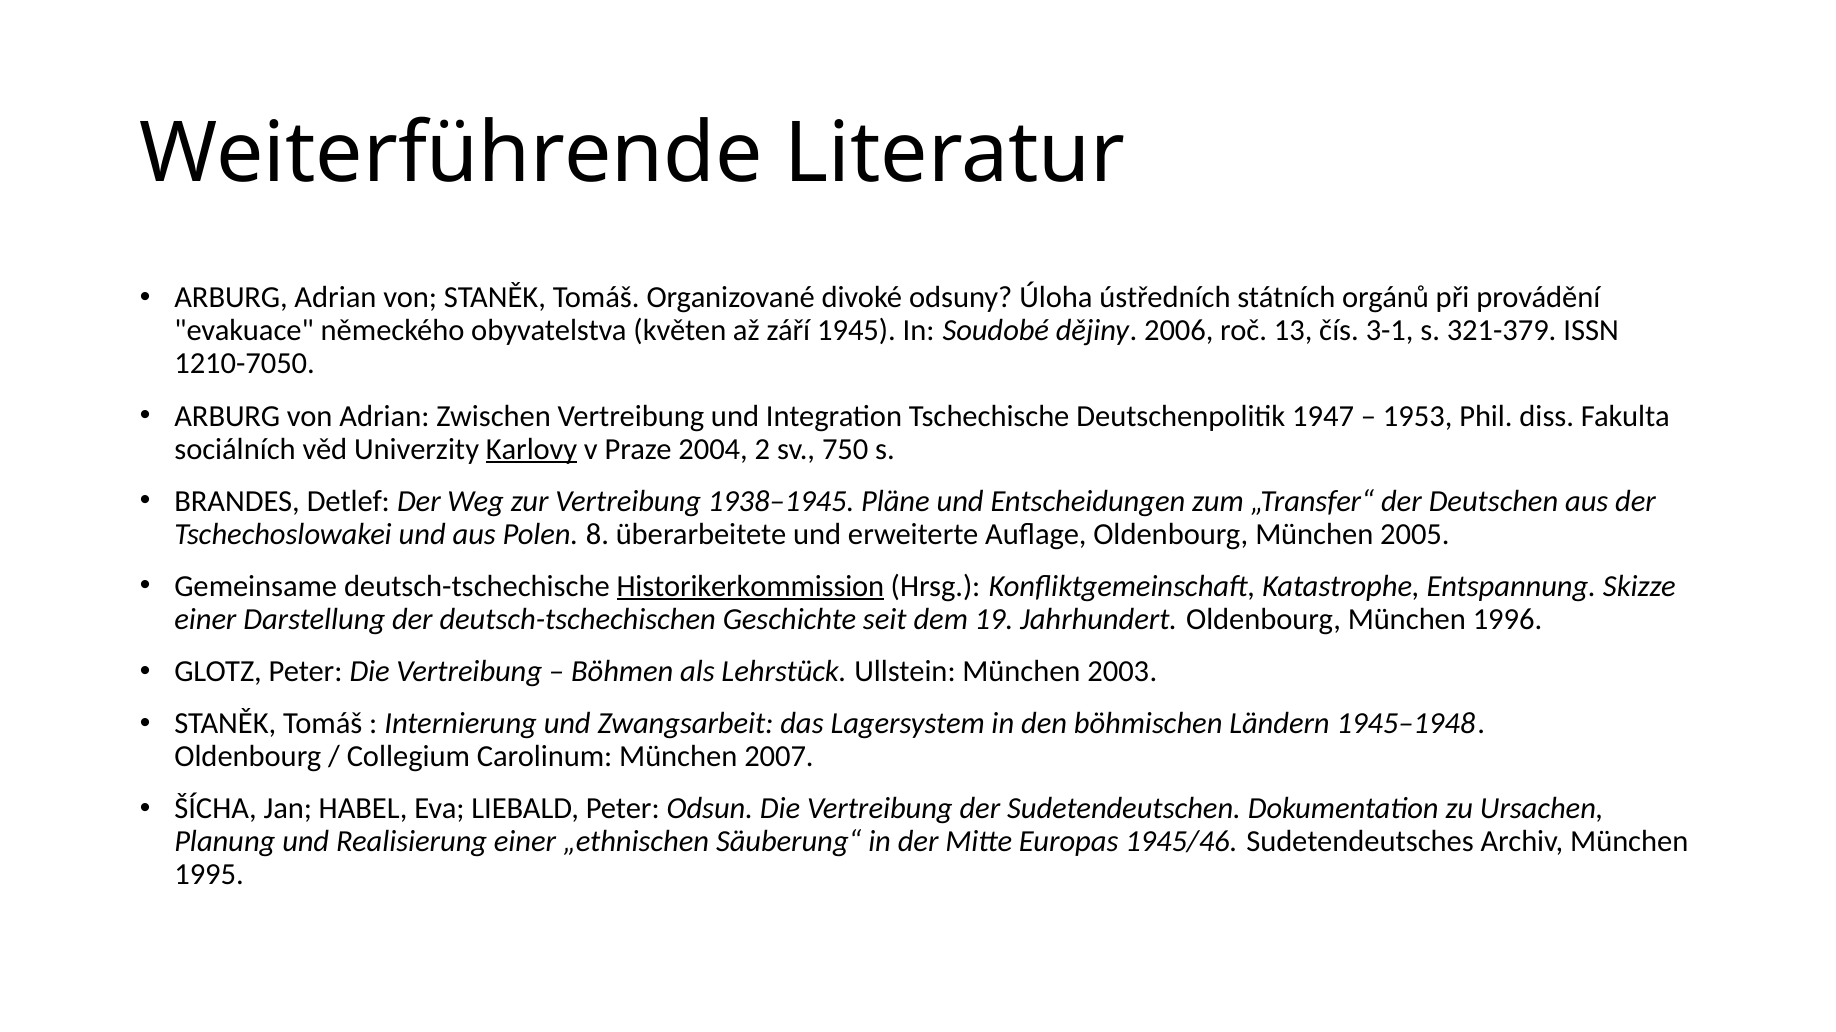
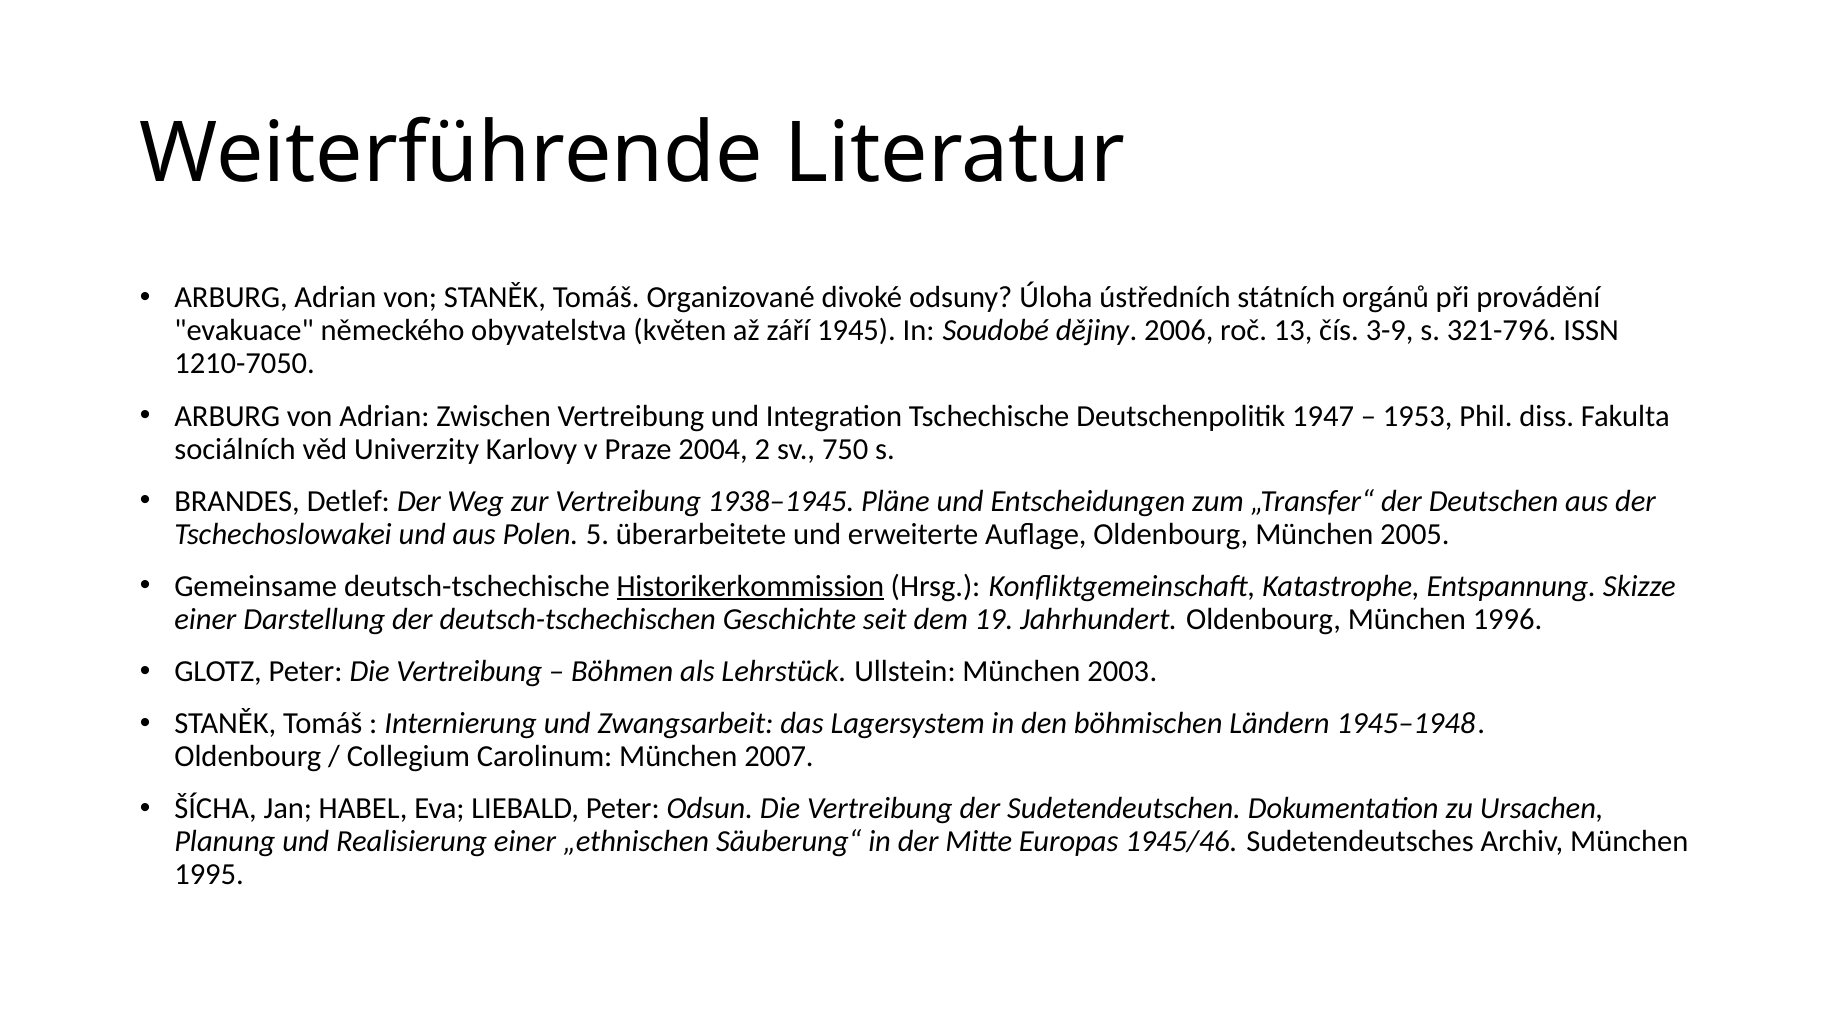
3-1: 3-1 -> 3-9 (1390, 331)
321-379: 321-379 -> 321-796 (1502, 331)
Karlovy underline: present -> none (532, 449)
8: 8 -> 5 (597, 534)
